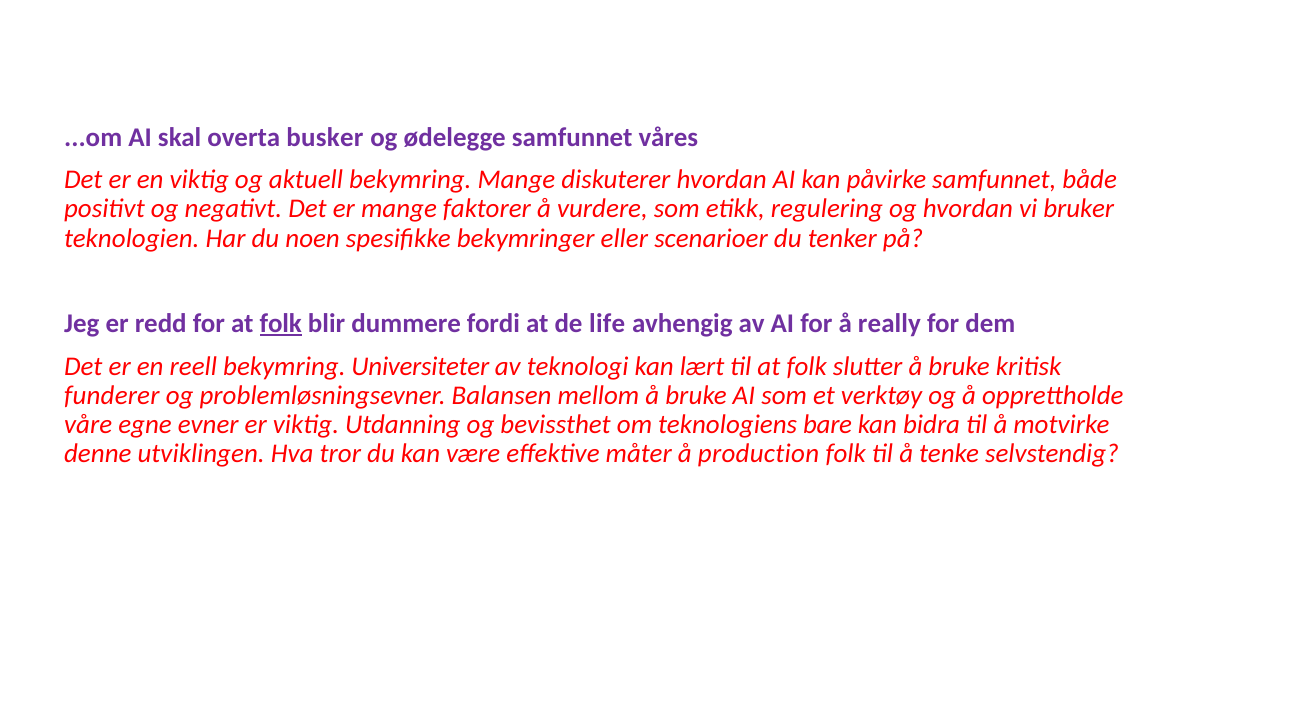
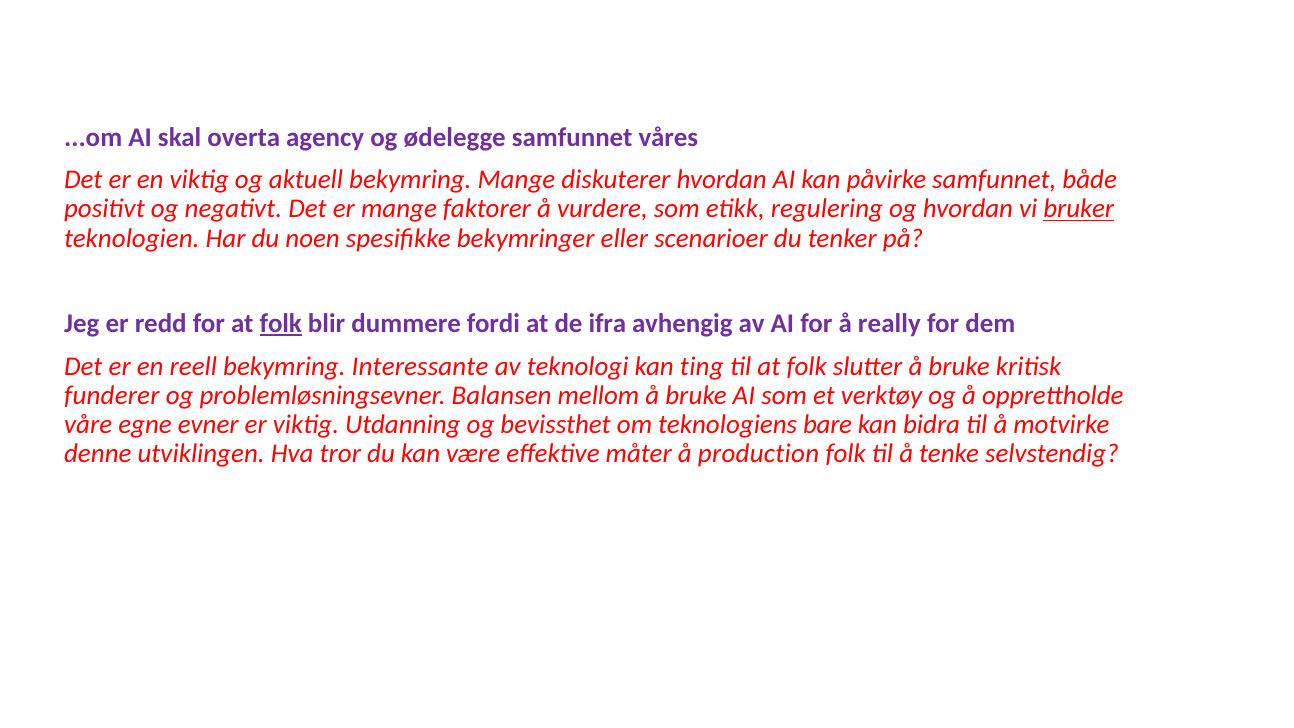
busker: busker -> agency (325, 137)
bruker underline: none -> present (1079, 209)
life: life -> ifra (607, 323)
Universiteter: Universiteter -> Interessante (420, 366)
lært: lært -> ting (702, 366)
